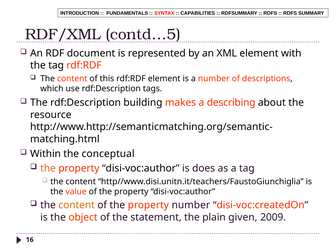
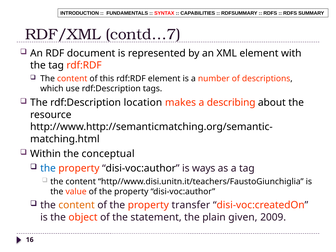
contd…5: contd…5 -> contd…7 (143, 34)
building: building -> location (143, 103)
the colour: orange -> blue (48, 168)
does: does -> ways (204, 168)
property number: number -> transfer (191, 205)
